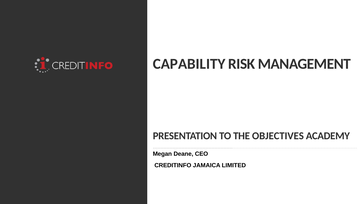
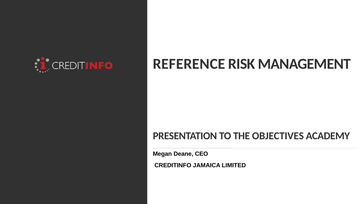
CAPABILITY: CAPABILITY -> REFERENCE (189, 64)
